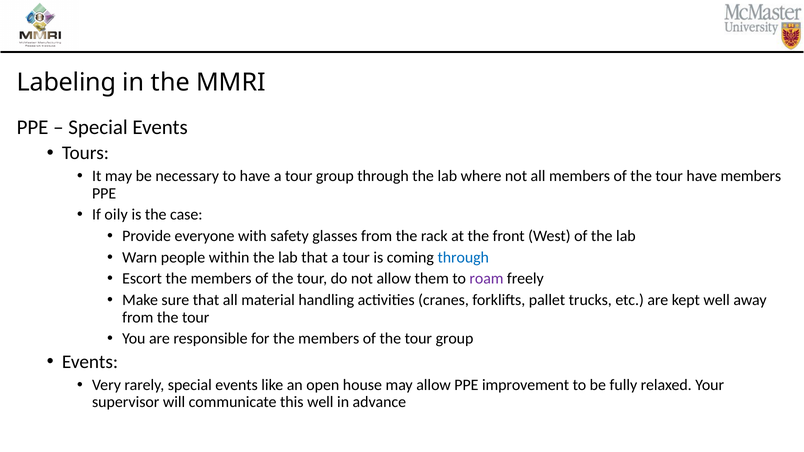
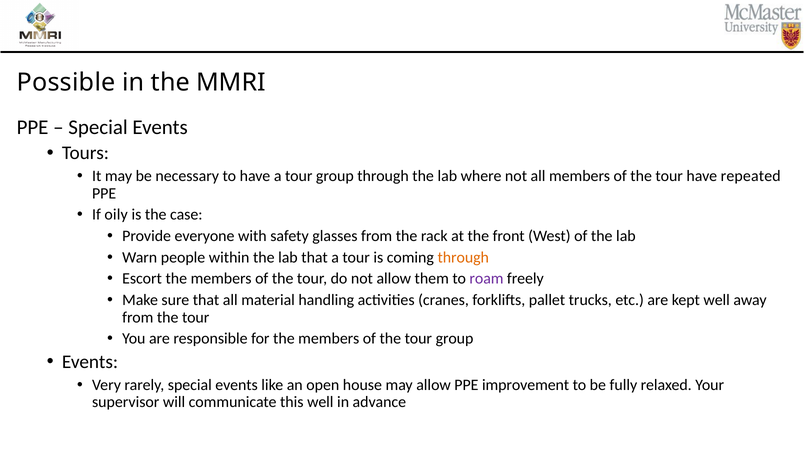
Labeling: Labeling -> Possible (66, 82)
have members: members -> repeated (751, 176)
through colour: blue -> orange (463, 258)
